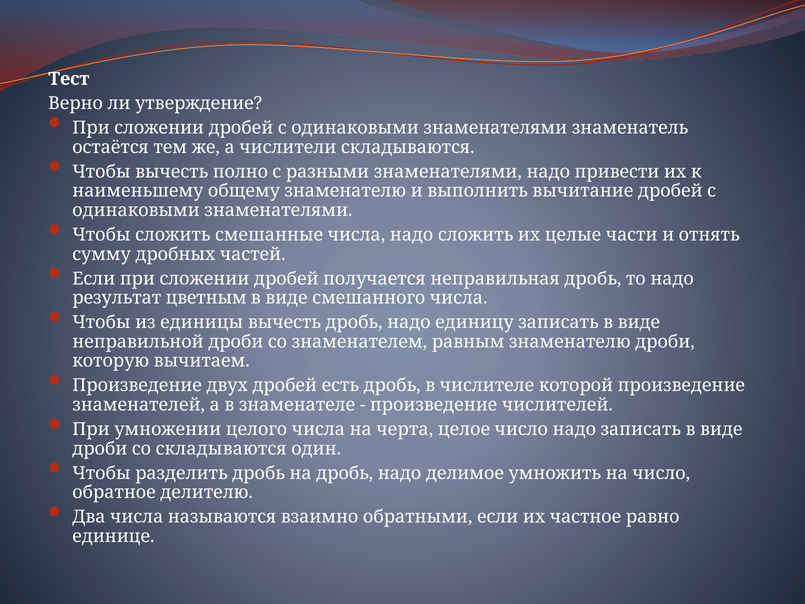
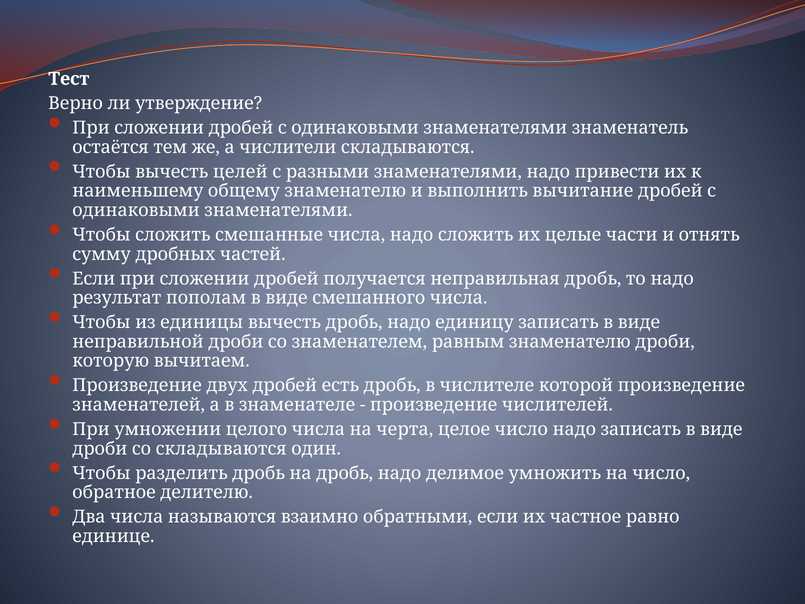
полно: полно -> целей (240, 172)
цветным: цветным -> пополам (206, 298)
